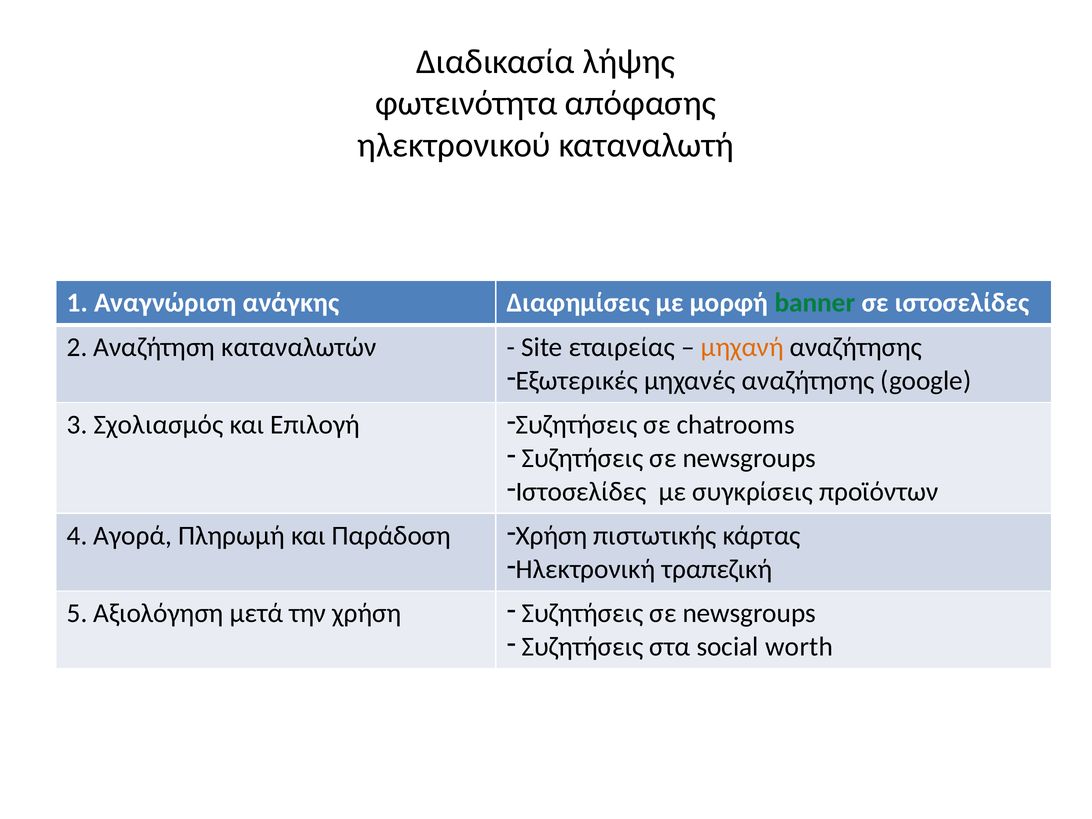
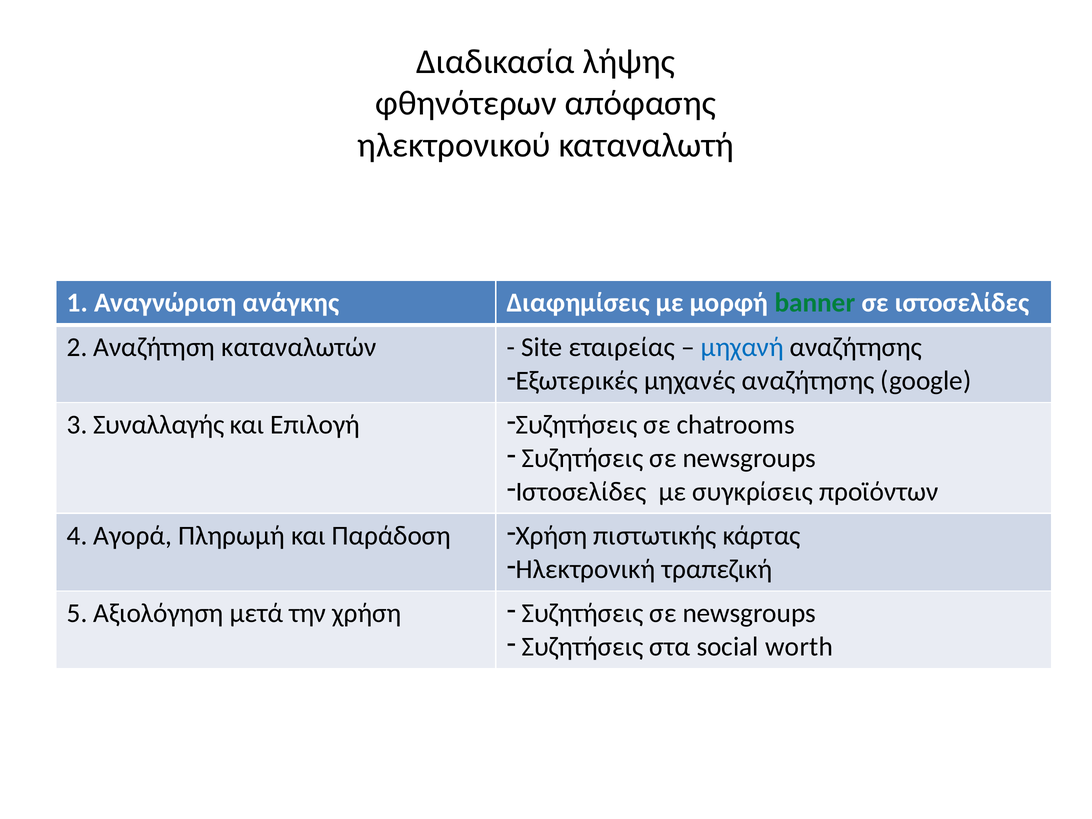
φωτεινότητα: φωτεινότητα -> φθηνότερων (466, 103)
μηχανή colour: orange -> blue (742, 347)
Σχολιασμός: Σχολιασμός -> Συναλλαγής (159, 425)
